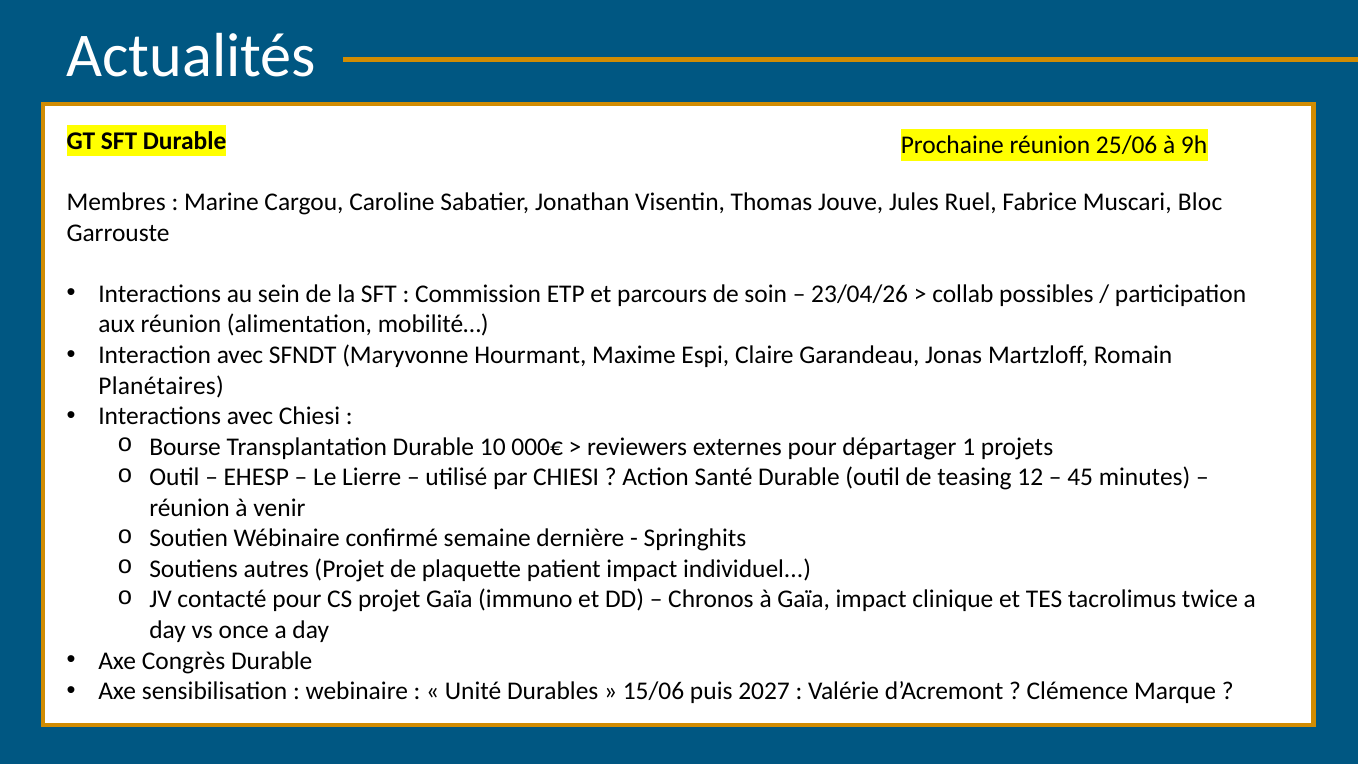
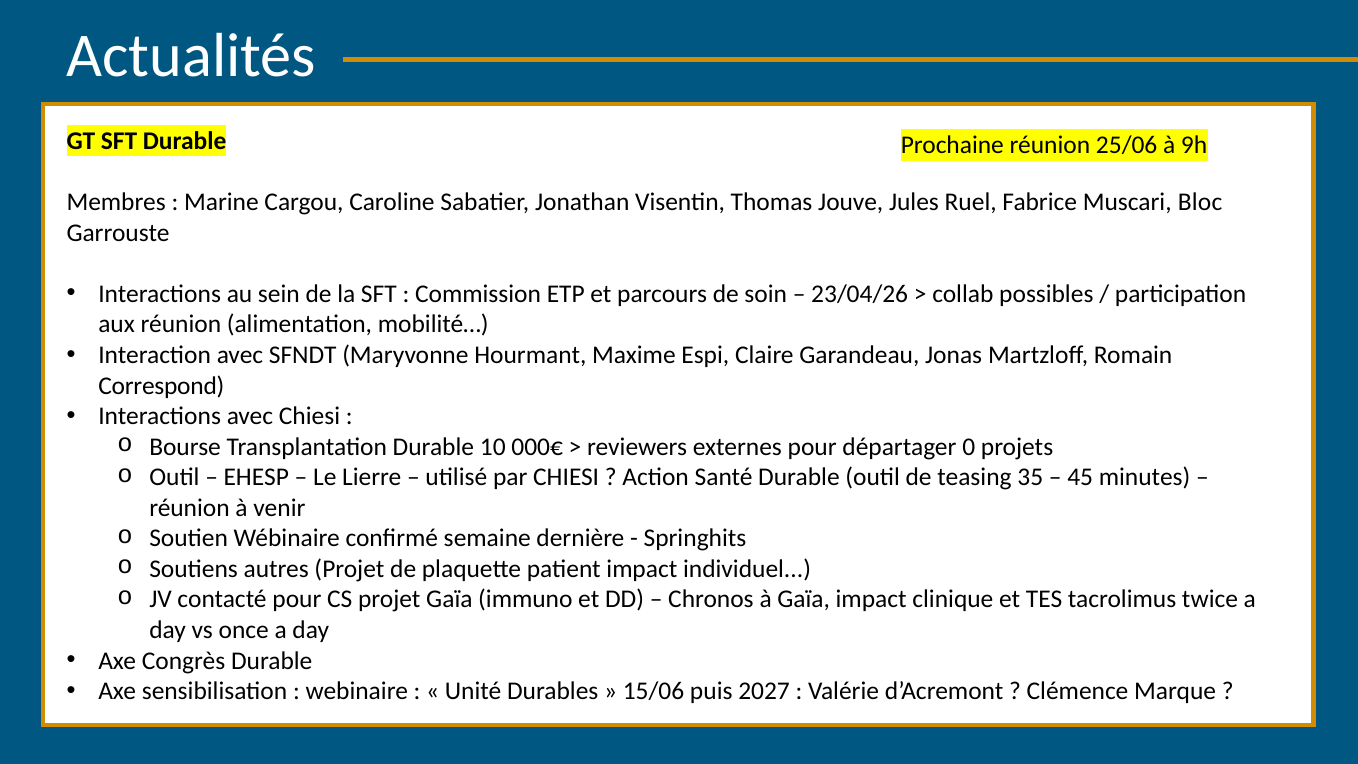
Planétaires: Planétaires -> Correspond (161, 386)
1: 1 -> 0 (969, 447)
12: 12 -> 35 (1030, 477)
